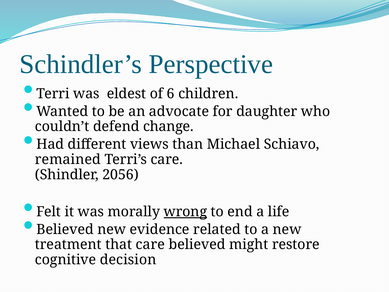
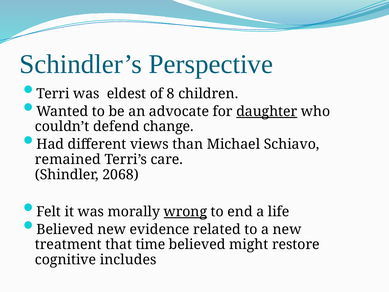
6: 6 -> 8 (171, 94)
daughter underline: none -> present (267, 111)
2056: 2056 -> 2068 (121, 174)
that care: care -> time (150, 244)
decision: decision -> includes (128, 260)
